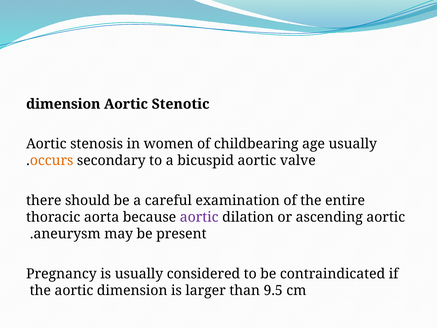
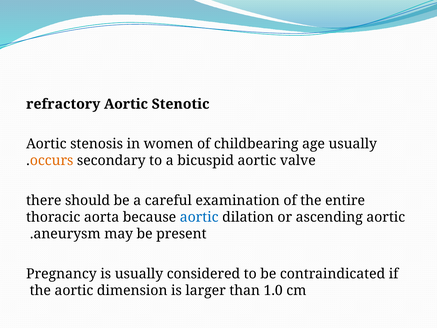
dimension: dimension -> refractory (63, 104)
aortic colour: purple -> blue (199, 217)
9.5: 9.5 -> 1.0 (273, 290)
